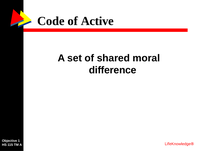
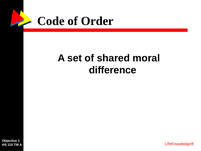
Active: Active -> Order (97, 21)
